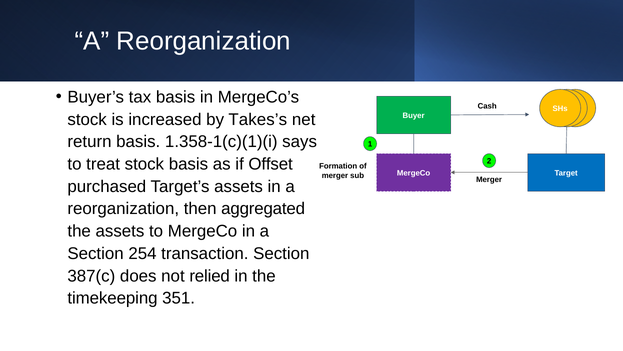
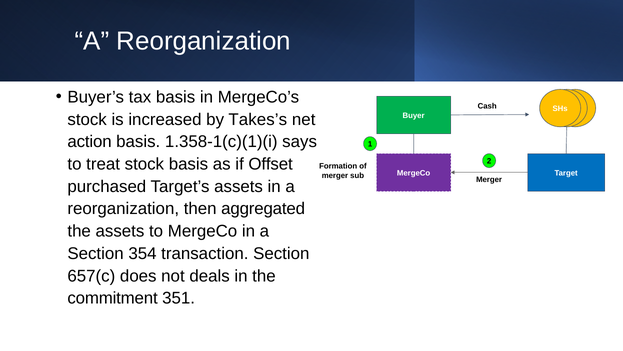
return: return -> action (90, 142)
254: 254 -> 354 (142, 253)
387(c: 387(c -> 657(c (91, 275)
relied: relied -> deals (210, 275)
timekeeping: timekeeping -> commitment (113, 298)
